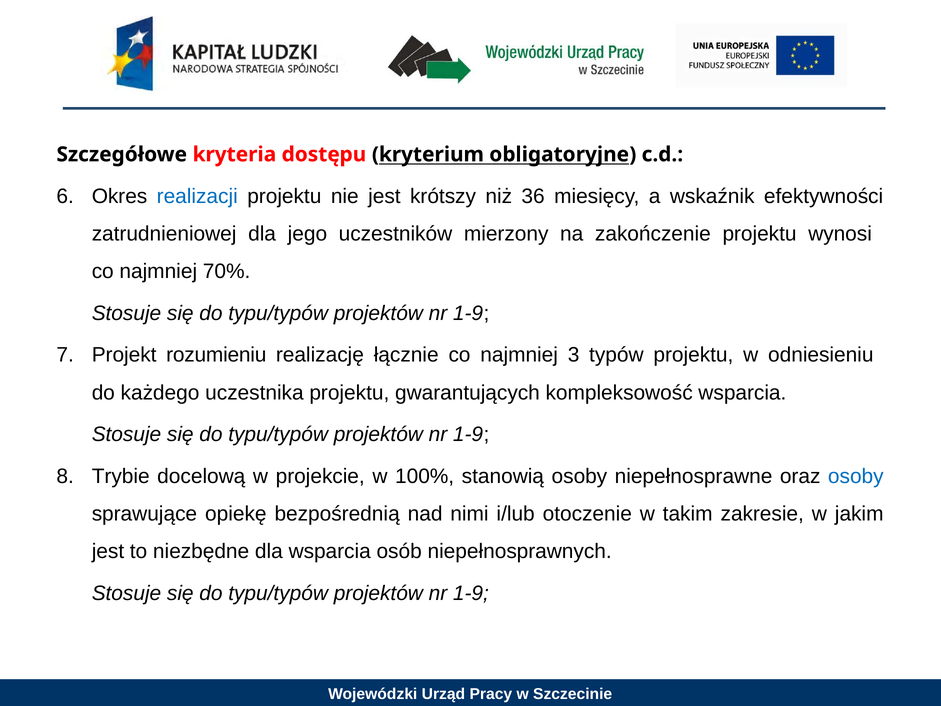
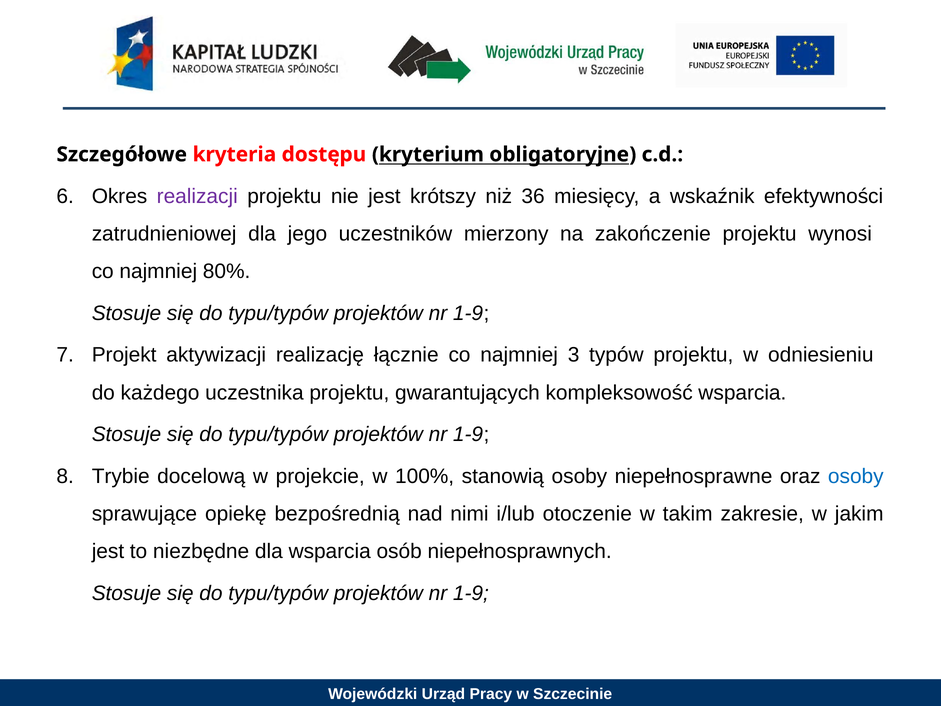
realizacji colour: blue -> purple (197, 196)
70%: 70% -> 80% (227, 271)
rozumieniu: rozumieniu -> aktywizacji (216, 355)
